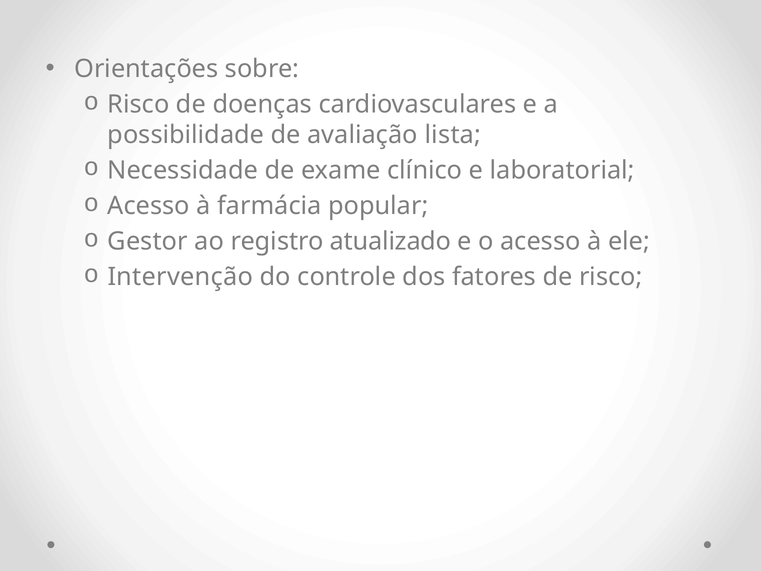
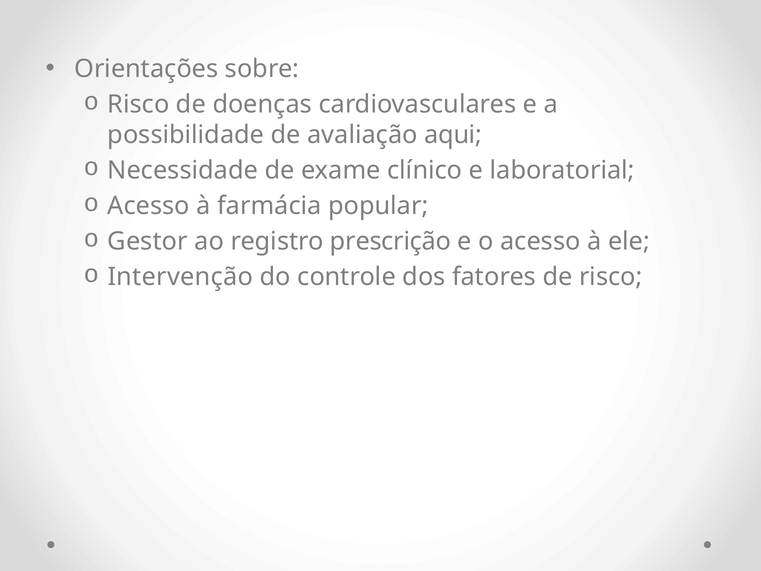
lista: lista -> aqui (453, 135)
atualizado: atualizado -> prescrição (391, 241)
